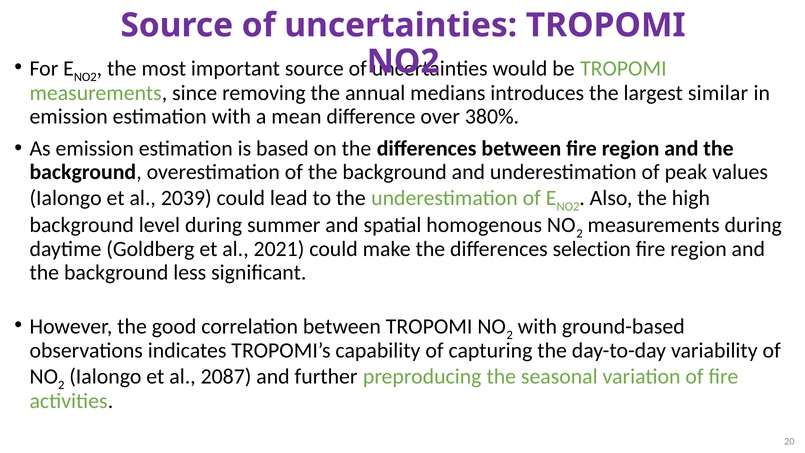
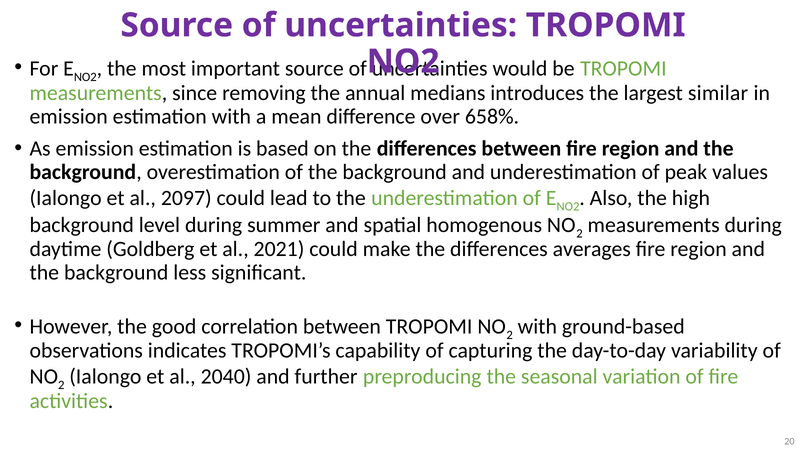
380%: 380% -> 658% (492, 116)
2039: 2039 -> 2097 (186, 198)
selection: selection -> averages (592, 249)
2087: 2087 -> 2040 (226, 377)
